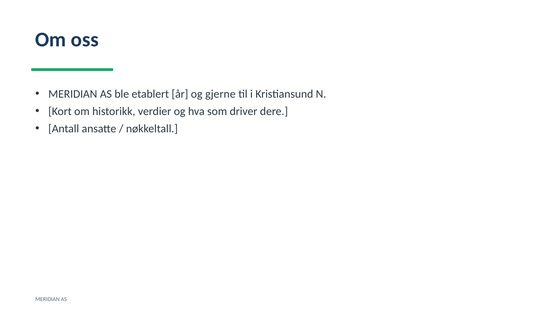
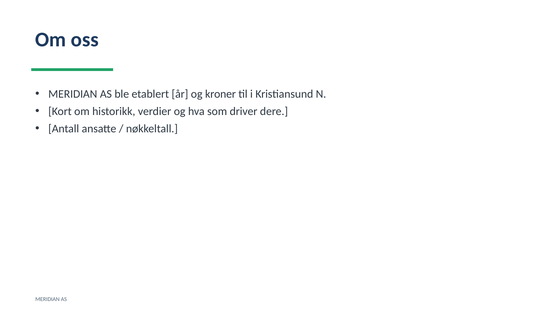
gjerne: gjerne -> kroner (221, 94)
